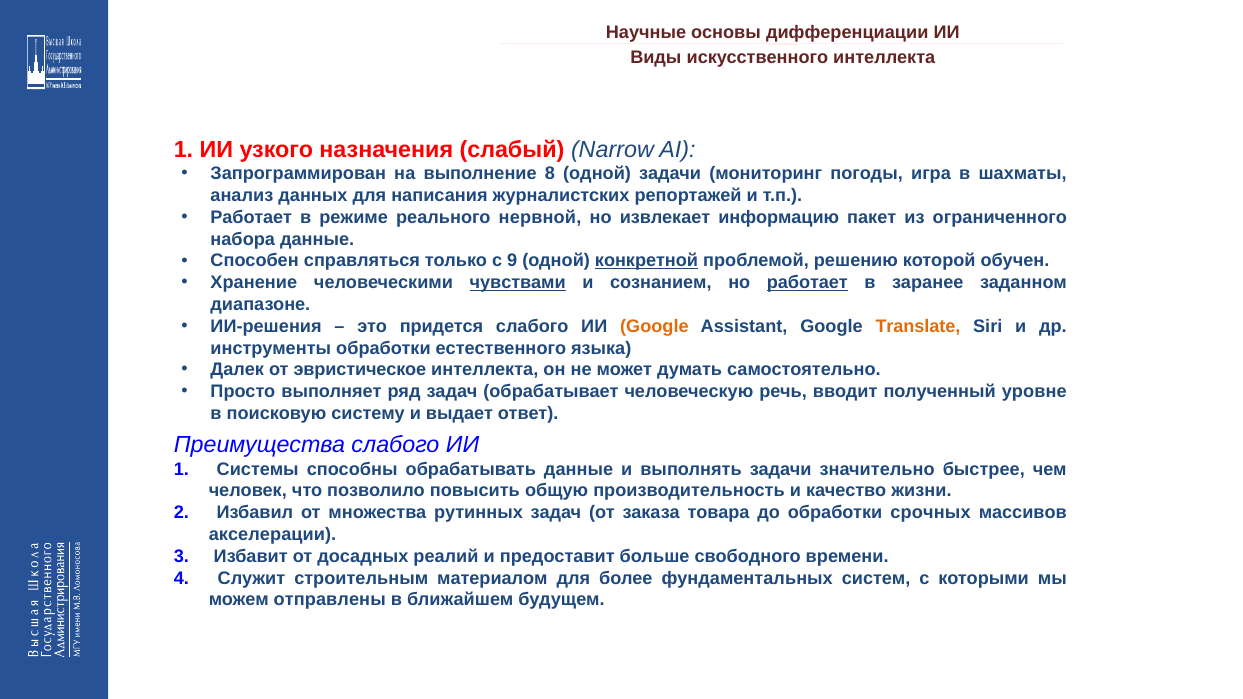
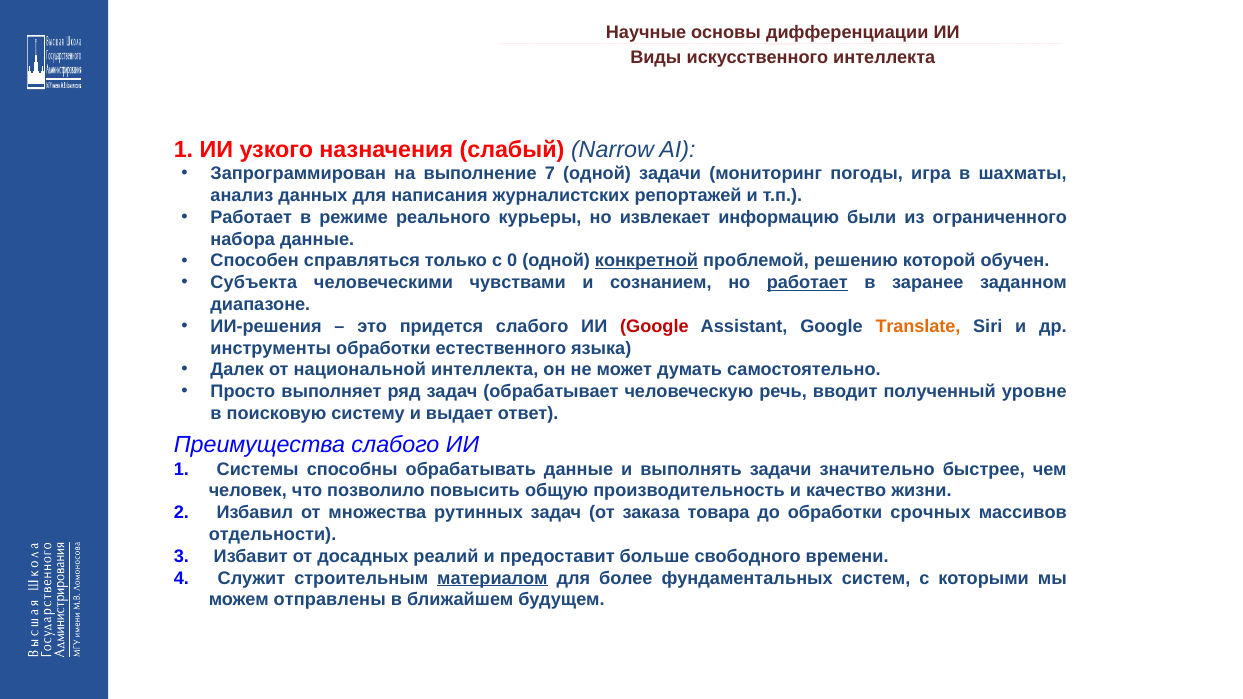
8: 8 -> 7 (550, 174)
нервной: нервной -> курьеры (540, 218)
пакет: пакет -> были (872, 218)
9: 9 -> 0 (512, 261)
Хранение: Хранение -> Субъекта (254, 283)
чувствами underline: present -> none (518, 283)
Google colour: orange -> red (654, 326)
эвристическое: эвристическое -> национальной (360, 370)
акселерации: акселерации -> отдельности (273, 535)
материалом underline: none -> present (492, 578)
